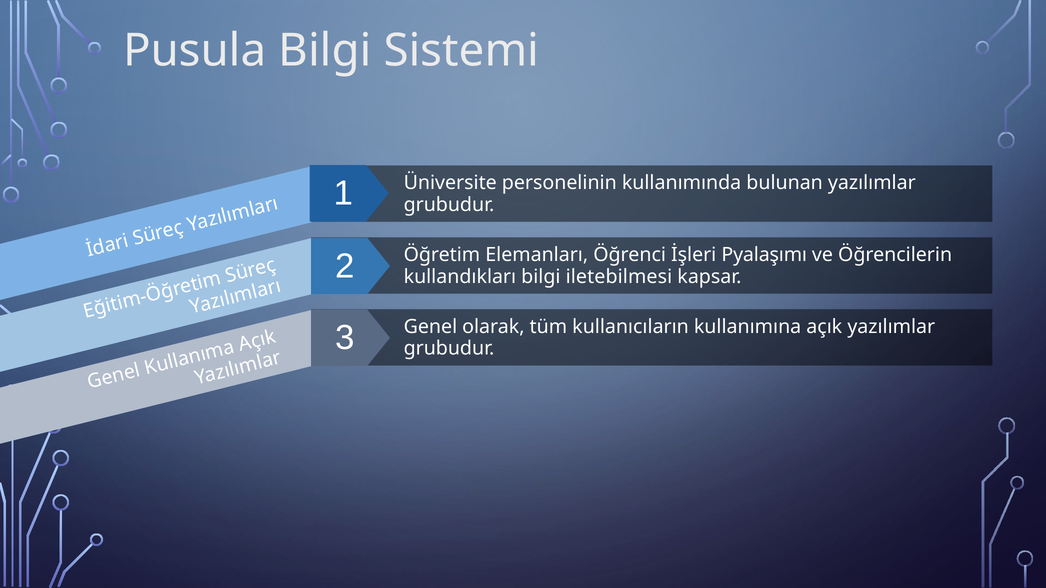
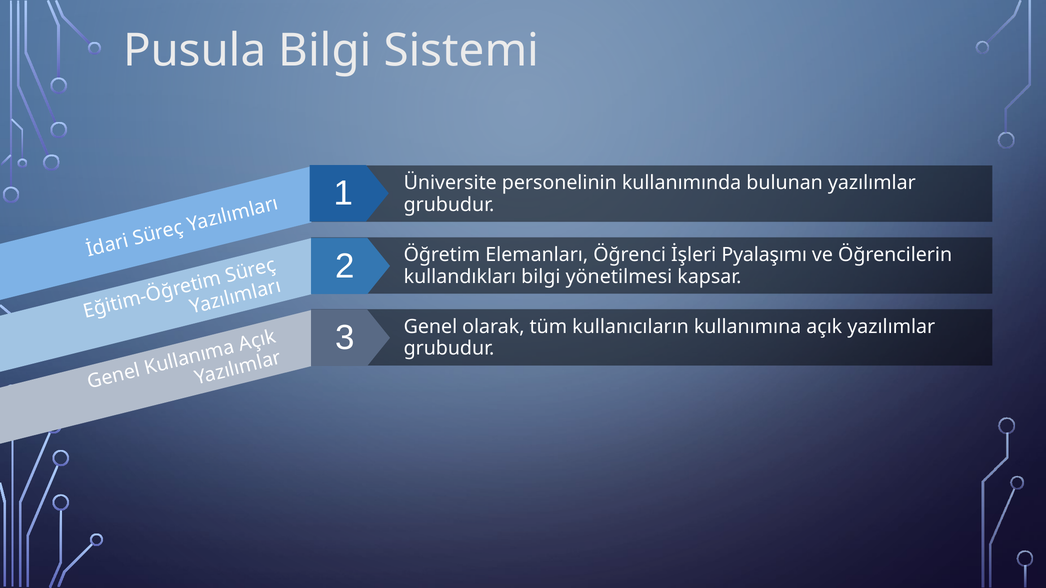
iletebilmesi: iletebilmesi -> yönetilmesi (619, 277)
